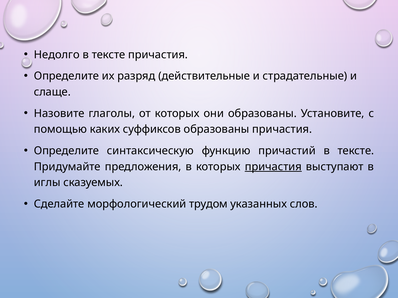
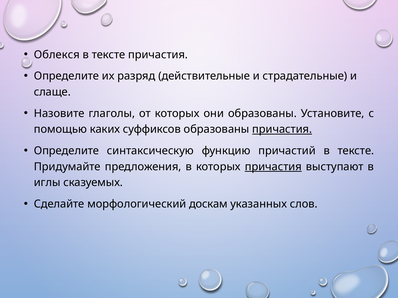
Недолго: Недолго -> Облекся (57, 55)
причастия underline: none -> present (282, 130)
трудом: трудом -> доскам (208, 204)
